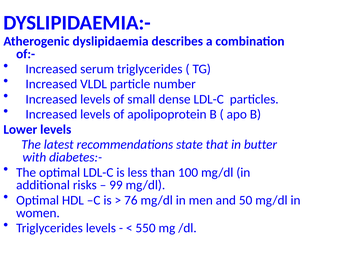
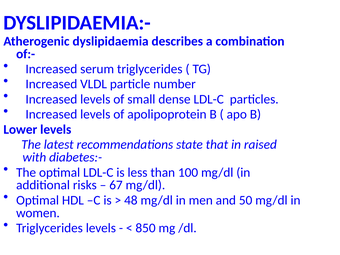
butter: butter -> raised (260, 145)
99: 99 -> 67 (116, 185)
76: 76 -> 48 (131, 200)
550: 550 -> 850 (146, 228)
